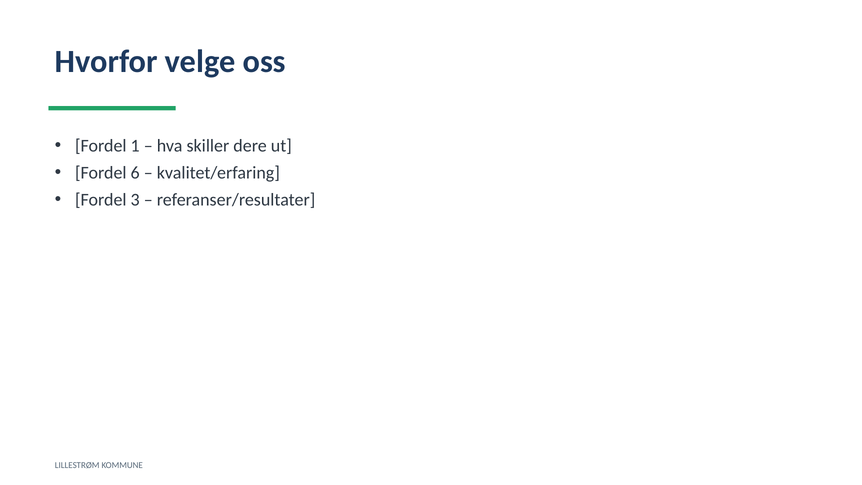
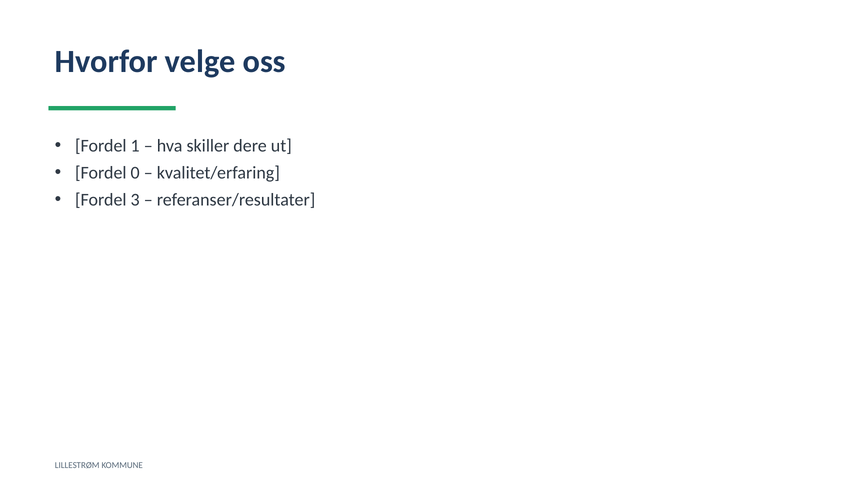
6: 6 -> 0 (135, 173)
